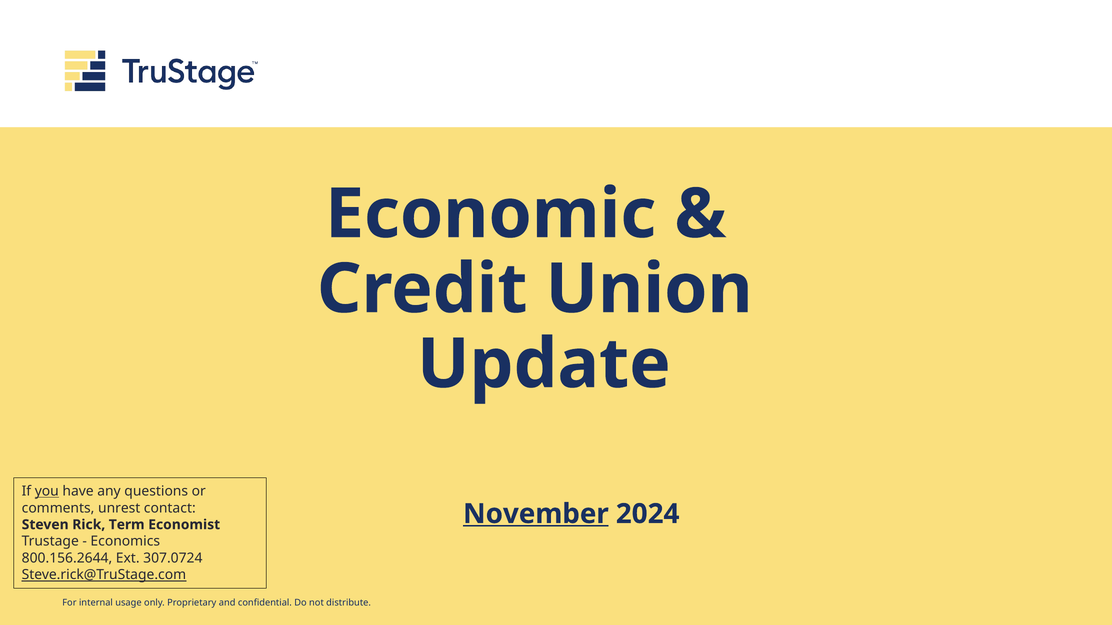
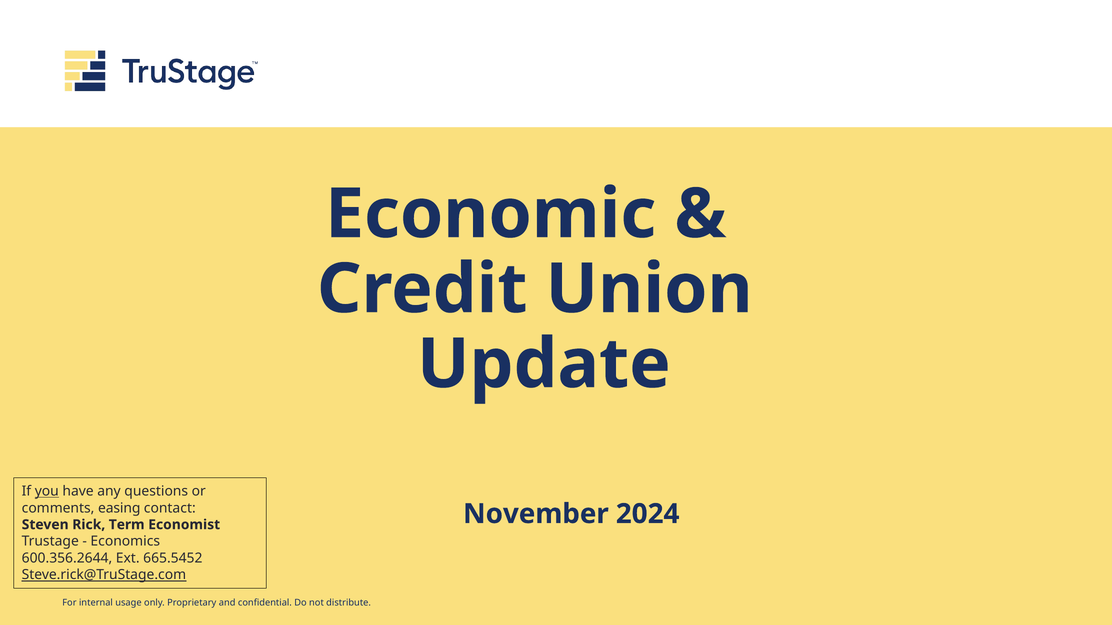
unrest: unrest -> easing (119, 508)
November underline: present -> none (536, 514)
800.156.2644: 800.156.2644 -> 600.356.2644 (67, 558)
307.0724: 307.0724 -> 665.5452 (173, 558)
